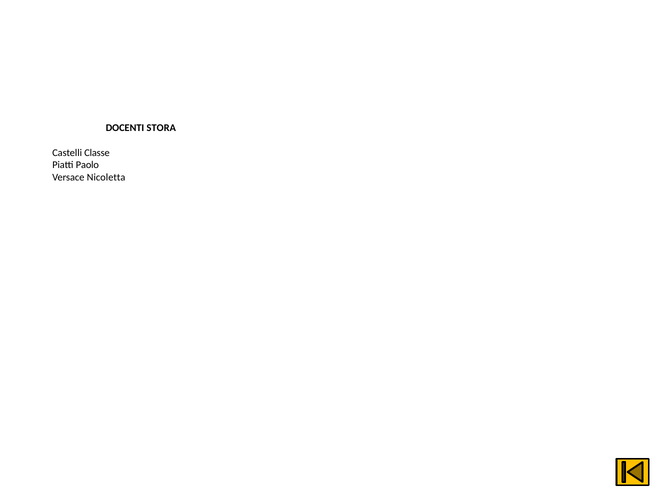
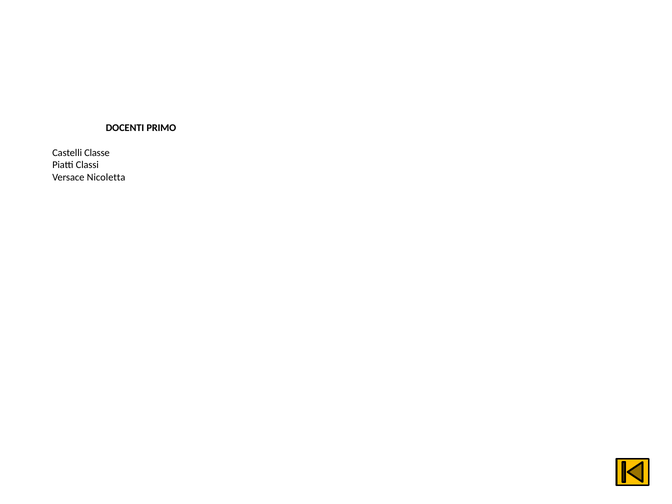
STORA: STORA -> PRIMO (161, 128)
Paolo: Paolo -> Classi (87, 165)
